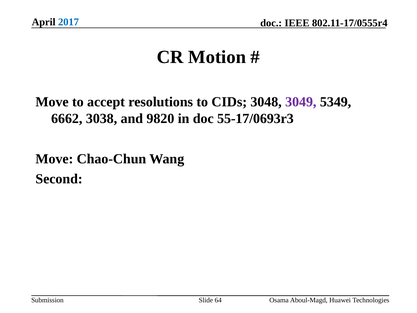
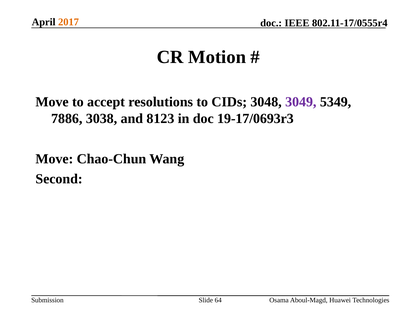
2017 colour: blue -> orange (69, 22)
6662: 6662 -> 7886 (67, 118)
9820: 9820 -> 8123 (160, 118)
55-17/0693r3: 55-17/0693r3 -> 19-17/0693r3 (255, 118)
